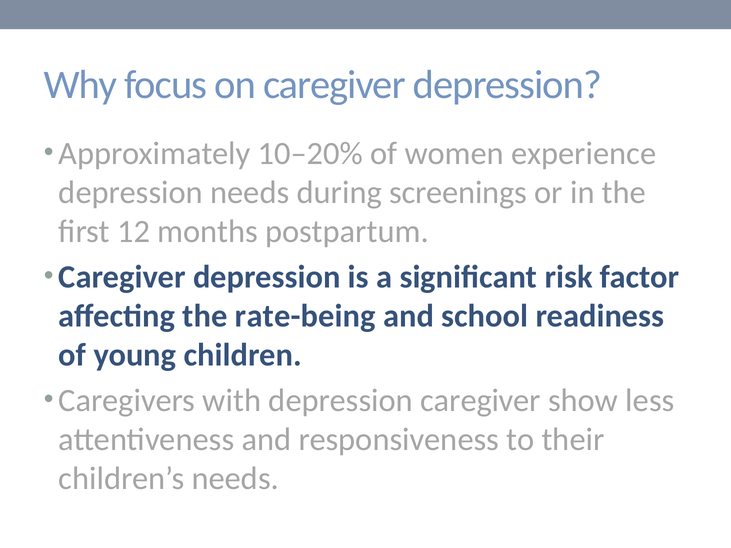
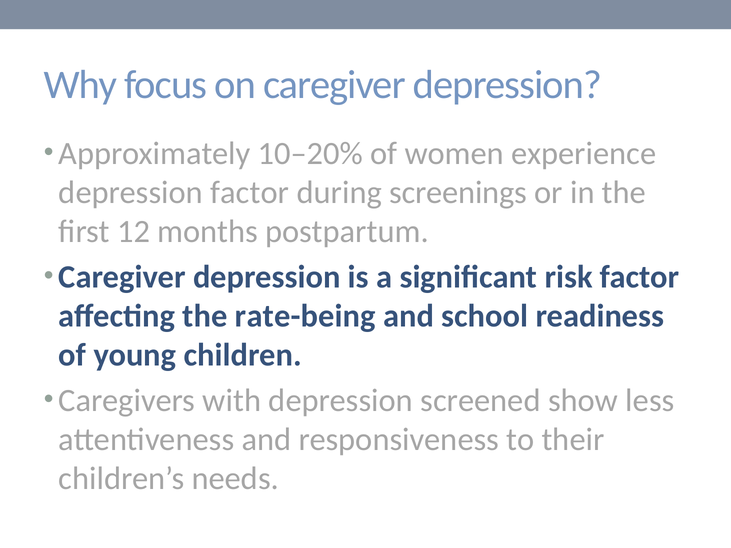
depression needs: needs -> factor (250, 192)
depression caregiver: caregiver -> screened (481, 401)
